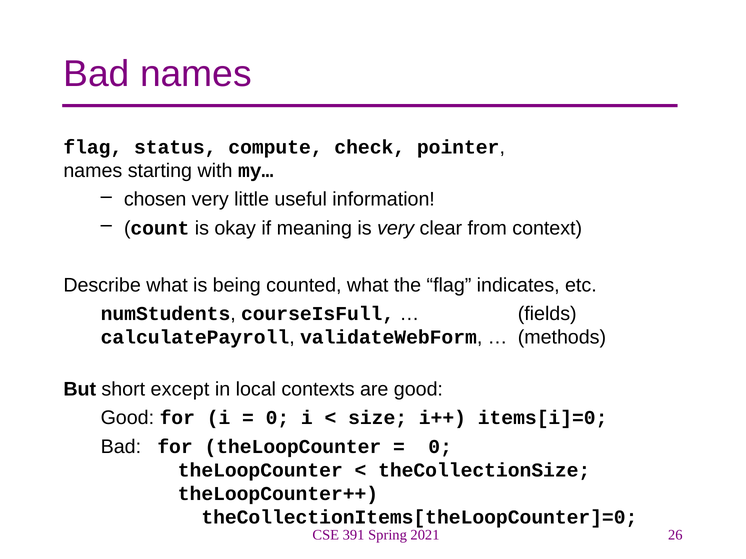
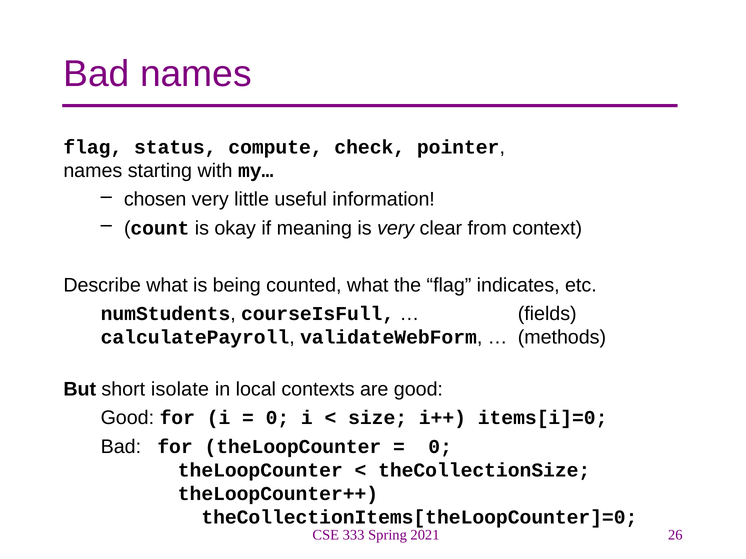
except: except -> isolate (180, 390)
391: 391 -> 333 (354, 536)
